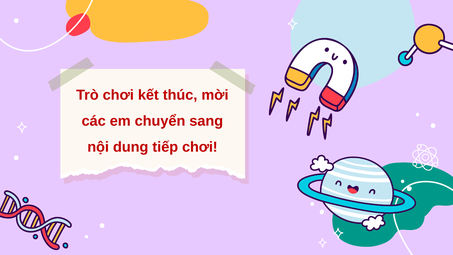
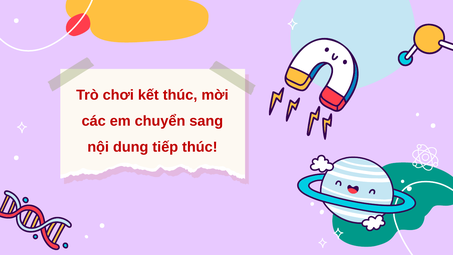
tiếp chơi: chơi -> thúc (200, 147)
